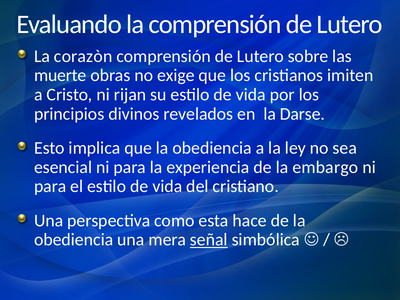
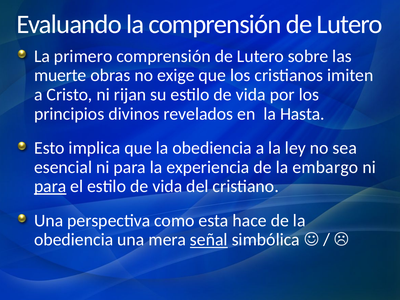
corazòn: corazòn -> primero (83, 56)
Darse: Darse -> Hasta (302, 114)
para underline: none -> present (50, 186)
